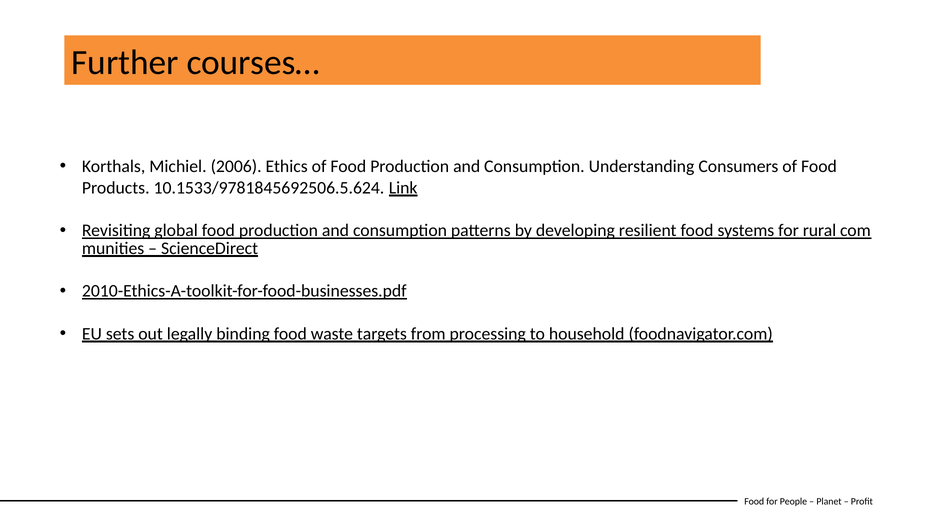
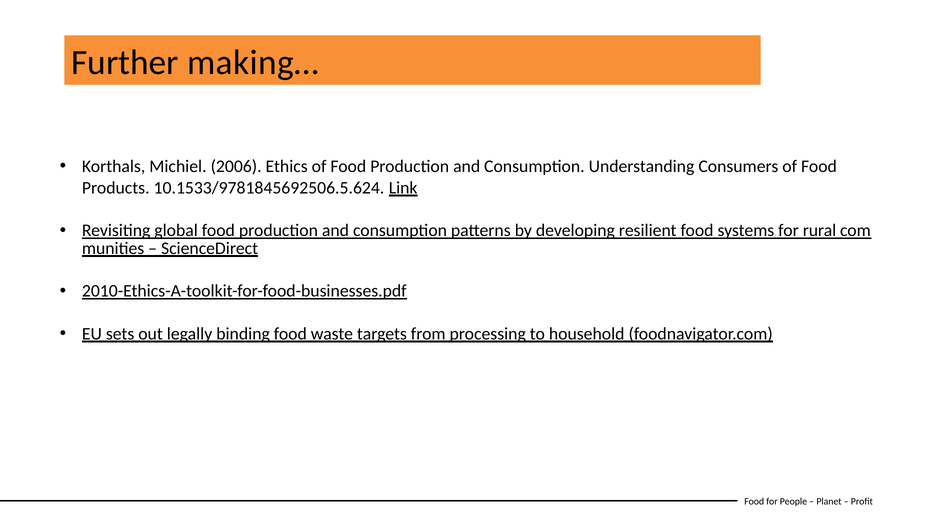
courses…: courses… -> making… (253, 63)
